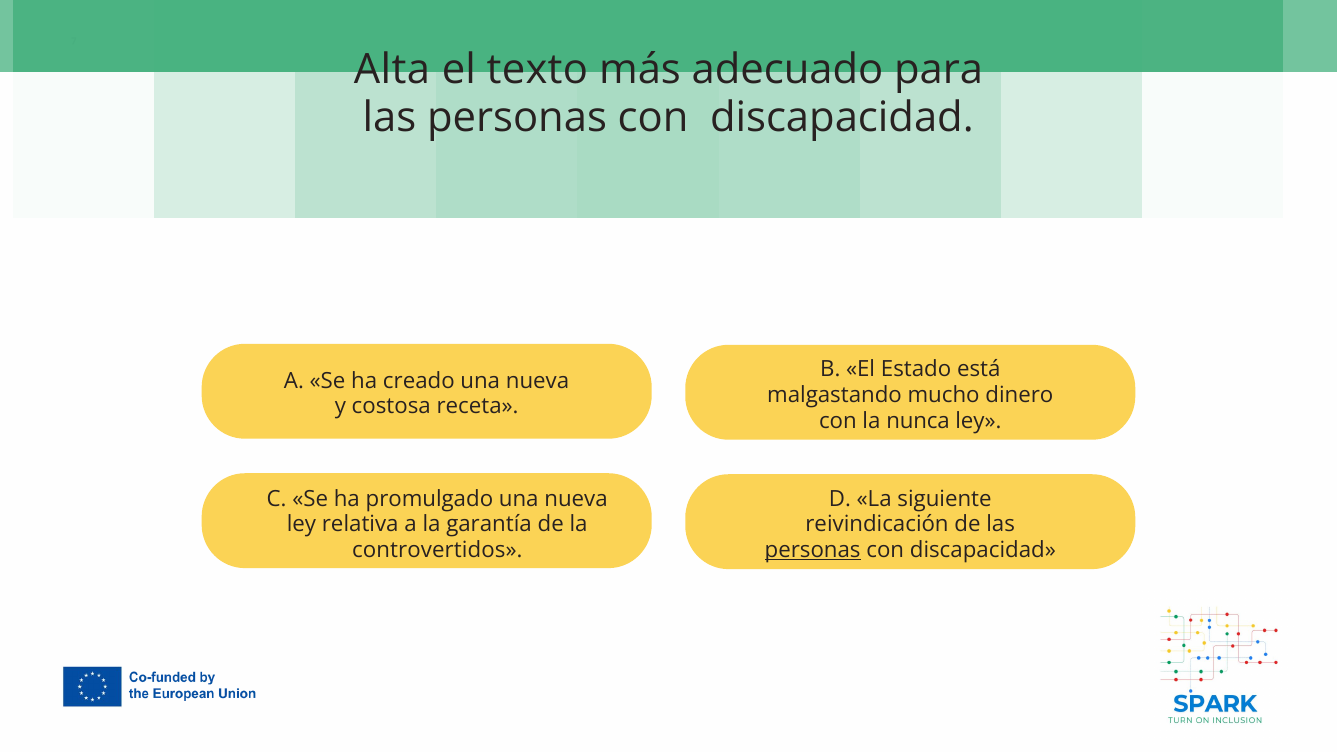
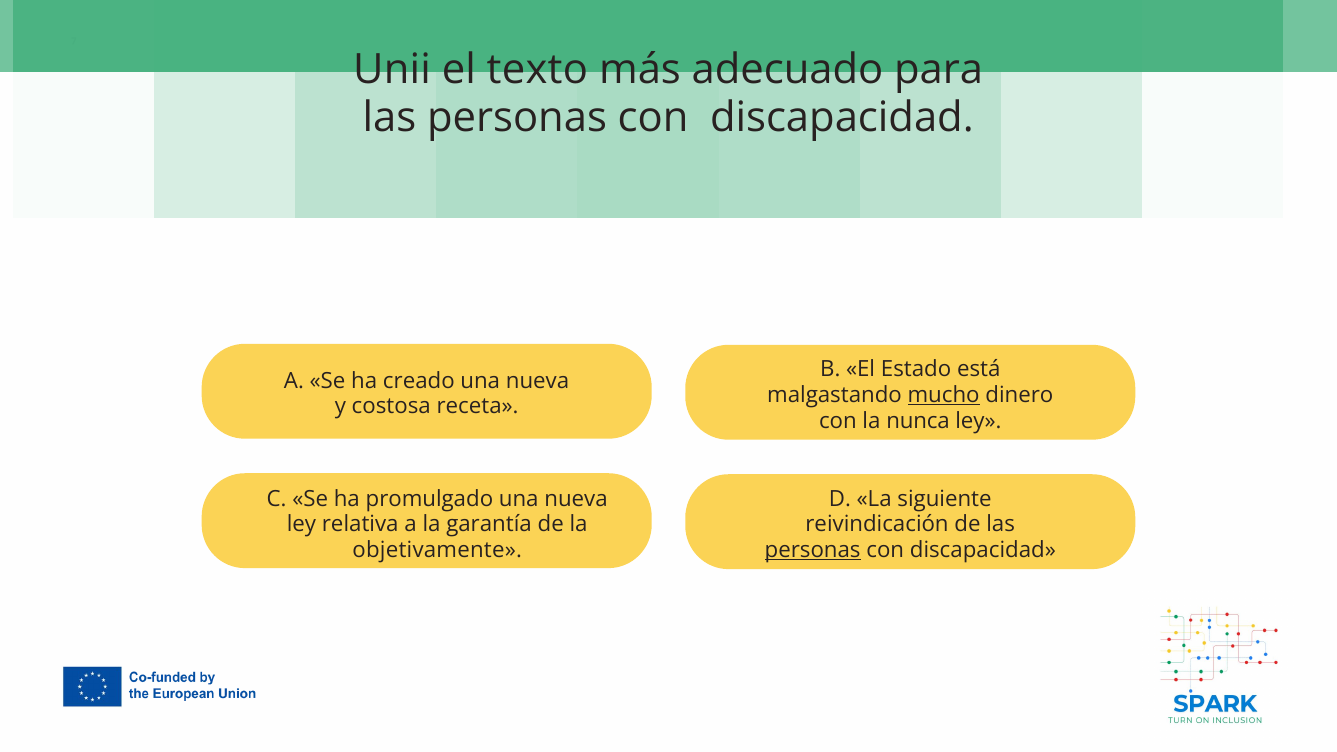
Alta: Alta -> Unii (392, 69)
mucho underline: none -> present (944, 395)
controvertidos: controvertidos -> objetivamente (437, 550)
